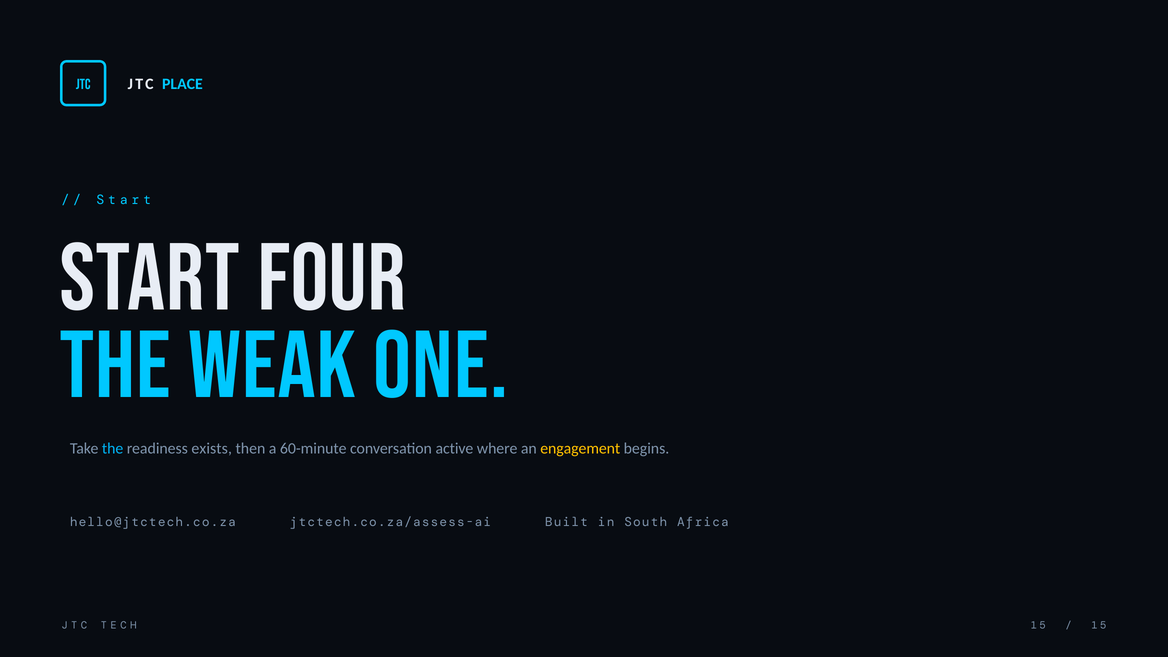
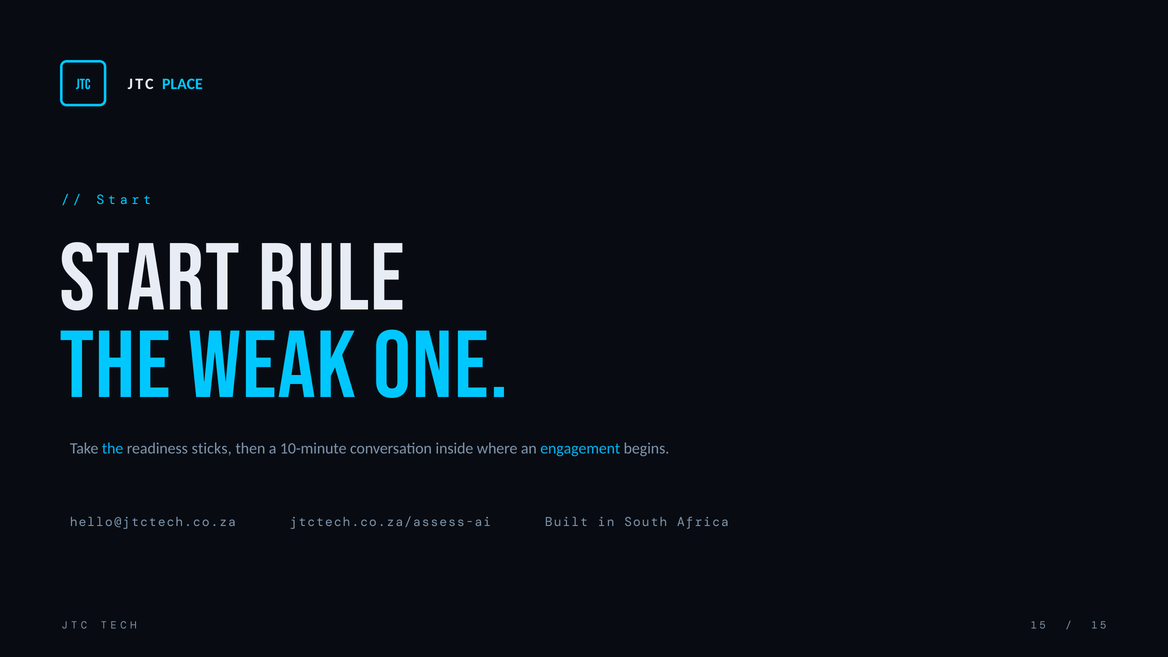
FOUR: FOUR -> RULE (331, 278)
exists: exists -> sticks (212, 448)
60-minute: 60-minute -> 10-minute (313, 448)
active: active -> inside (454, 448)
engagement colour: yellow -> light blue (580, 448)
